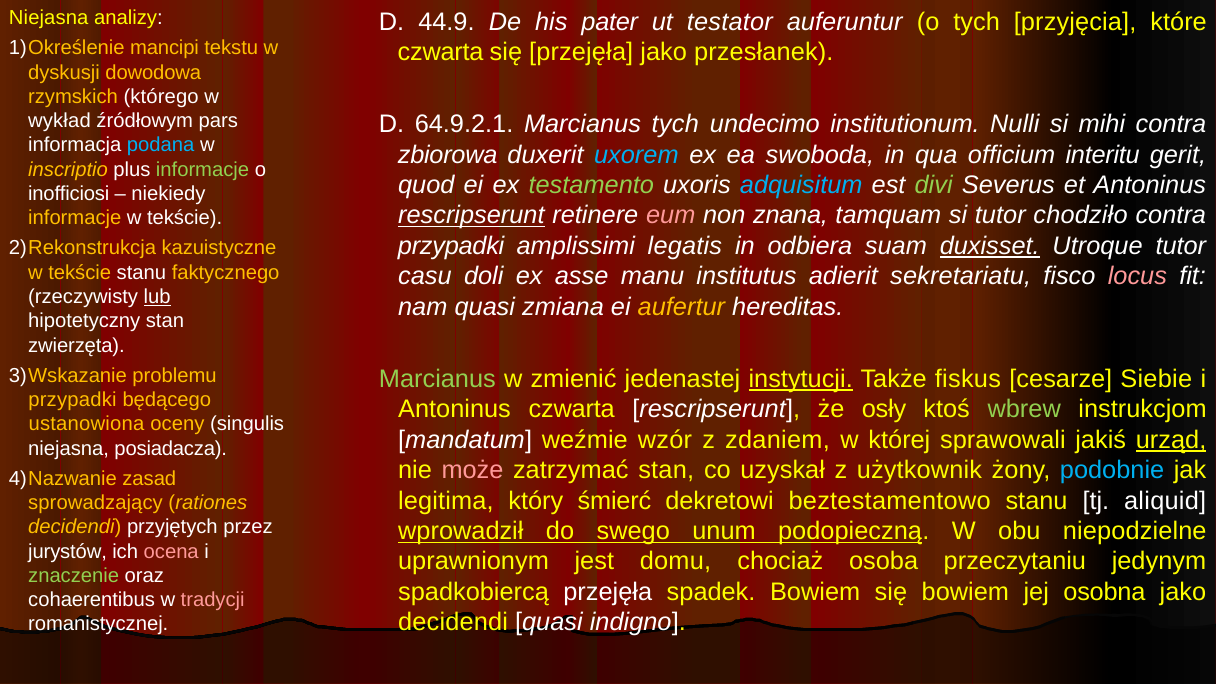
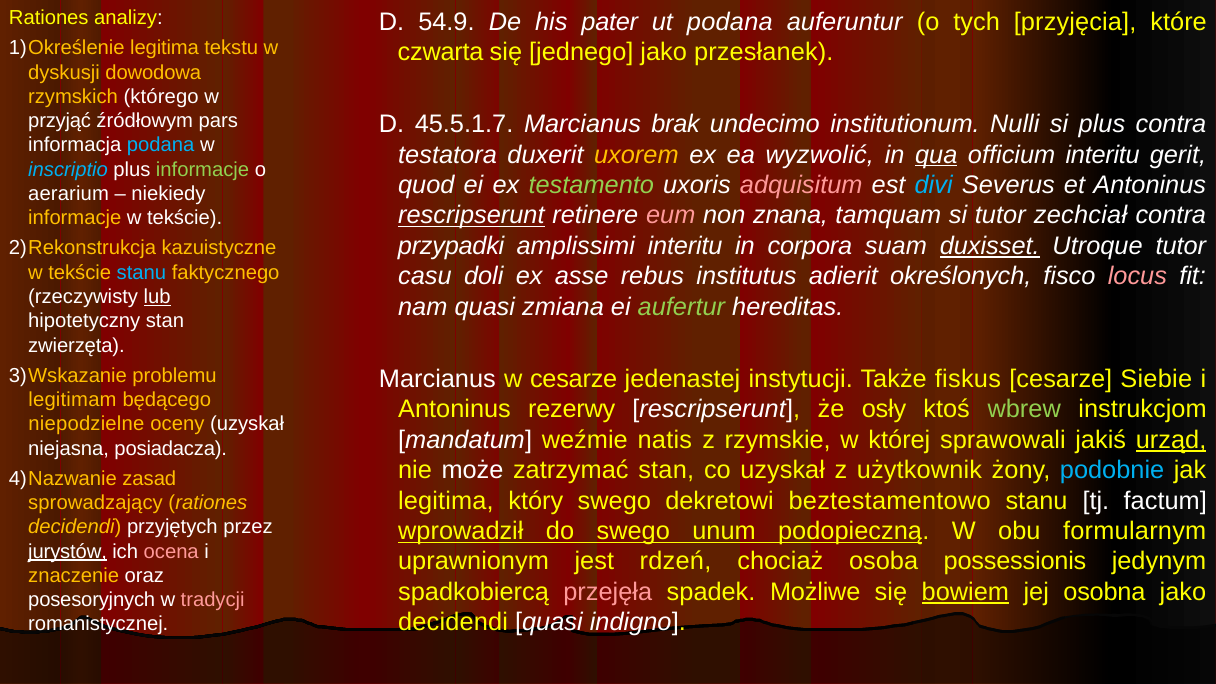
Niejasna: Niejasna -> Rationes (49, 18)
44.9: 44.9 -> 54.9 (446, 22)
ut testator: testator -> podana (730, 22)
mancipi: mancipi -> legitima (165, 48)
się przejęła: przejęła -> jednego (581, 52)
wykład: wykład -> przyjąć (60, 121)
64.9.2.1: 64.9.2.1 -> 45.5.1.7 (464, 124)
Marcianus tych: tych -> brak (676, 124)
si mihi: mihi -> plus (1102, 124)
zbiorowa: zbiorowa -> testatora (448, 155)
uxorem colour: light blue -> yellow (636, 155)
swoboda: swoboda -> wyzwolić (820, 155)
qua underline: none -> present (936, 155)
inscriptio colour: yellow -> light blue (68, 170)
adquisitum colour: light blue -> pink (801, 185)
divi colour: light green -> light blue (934, 185)
inofficiosi: inofficiosi -> aerarium (69, 194)
chodziło: chodziło -> zechciał (1080, 216)
amplissimi legatis: legatis -> interitu (685, 246)
odbiera: odbiera -> corpora (810, 246)
stanu colour: white -> light blue (141, 273)
manu: manu -> rebus (652, 276)
sekretariatu: sekretariatu -> określonych (961, 276)
aufertur colour: yellow -> light green (681, 307)
Marcianus colour: light green -> white (437, 379)
w zmienić: zmienić -> cesarze (574, 379)
instytucji underline: present -> none (801, 379)
przypadki: przypadki -> legitimam (72, 400)
Antoninus czwarta: czwarta -> rezerwy (572, 409)
ustanowiona: ustanowiona -> niepodzielne (86, 424)
oceny singulis: singulis -> uzyskał (247, 424)
wzór: wzór -> natis (665, 440)
zdaniem: zdaniem -> rzymskie (778, 440)
może colour: pink -> white (473, 470)
który śmierć: śmierć -> swego (614, 501)
aliquid: aliquid -> factum (1165, 501)
niepodzielne: niepodzielne -> formularnym (1135, 531)
jurystów underline: none -> present (68, 551)
domu: domu -> rdzeń (676, 561)
przeczytaniu: przeczytaniu -> possessionis (1015, 561)
znaczenie colour: light green -> yellow (74, 576)
przejęła colour: white -> pink (608, 592)
spadek Bowiem: Bowiem -> Możliwe (815, 592)
bowiem underline: none -> present (965, 592)
cohaerentibus: cohaerentibus -> posesoryjnych (92, 600)
